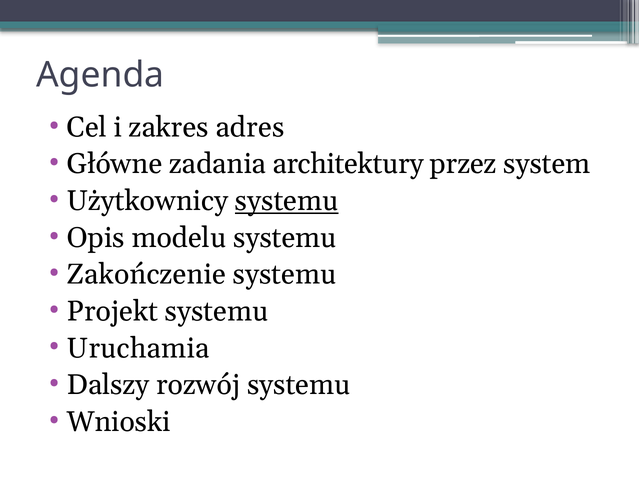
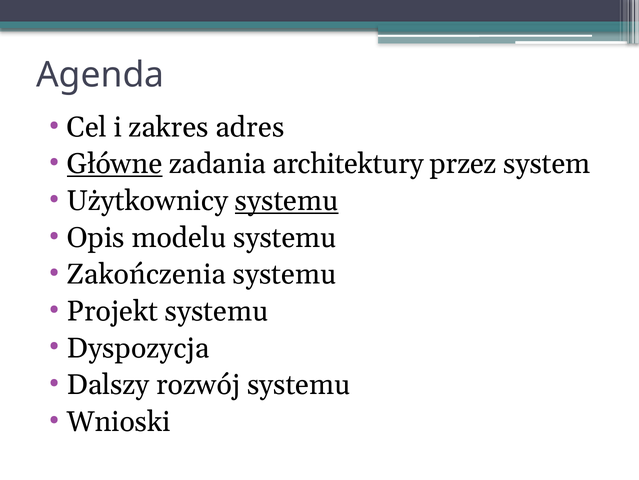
Główne underline: none -> present (115, 164)
Zakończenie: Zakończenie -> Zakończenia (146, 274)
Uruchamia: Uruchamia -> Dyspozycja (138, 348)
